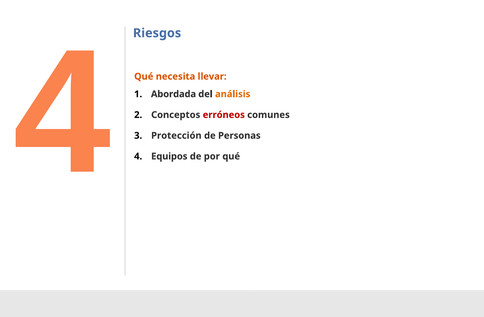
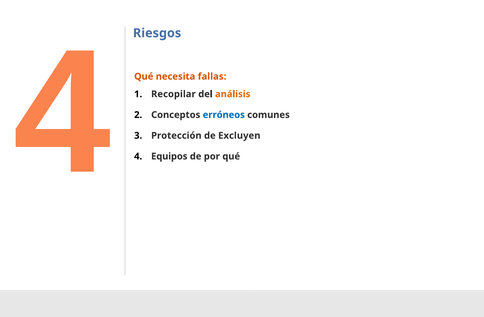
llevar: llevar -> fallas (212, 76)
Abordada: Abordada -> Recopilar (173, 94)
erróneos colour: red -> blue (224, 115)
Personas: Personas -> Excluyen (239, 135)
